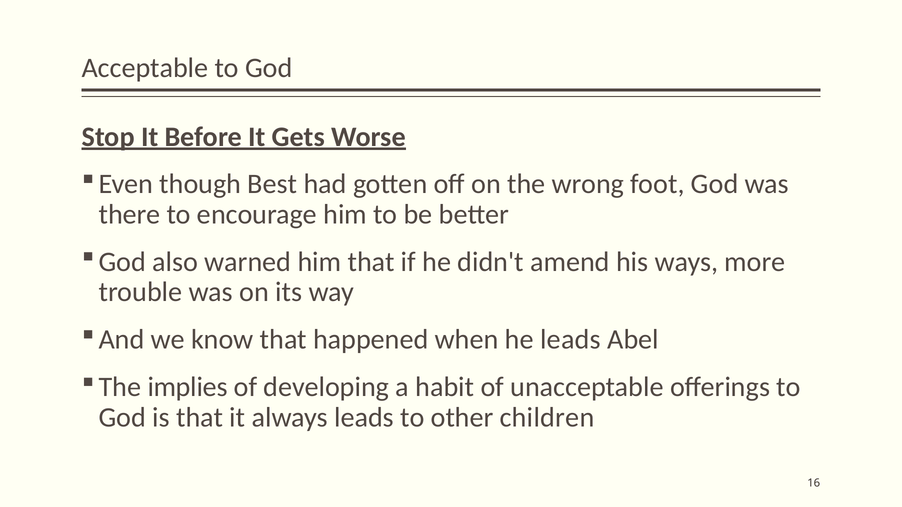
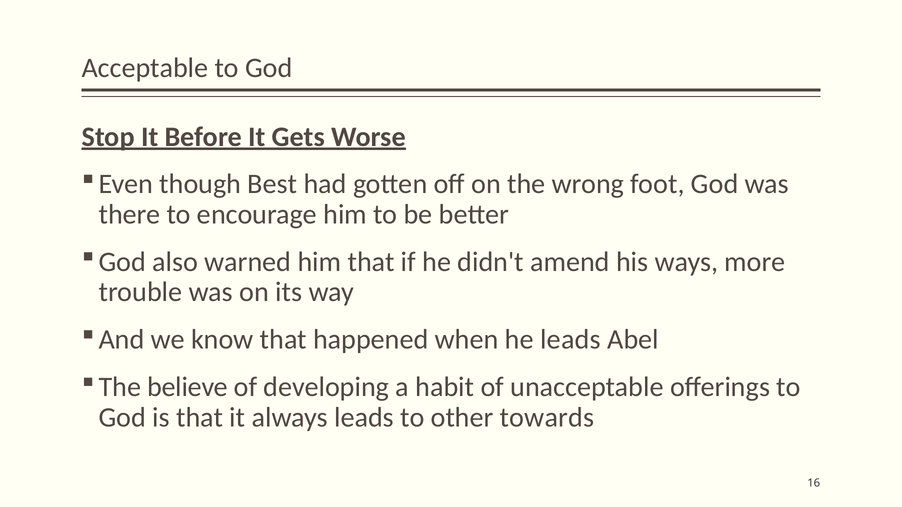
implies: implies -> believe (188, 387)
children: children -> towards (547, 418)
